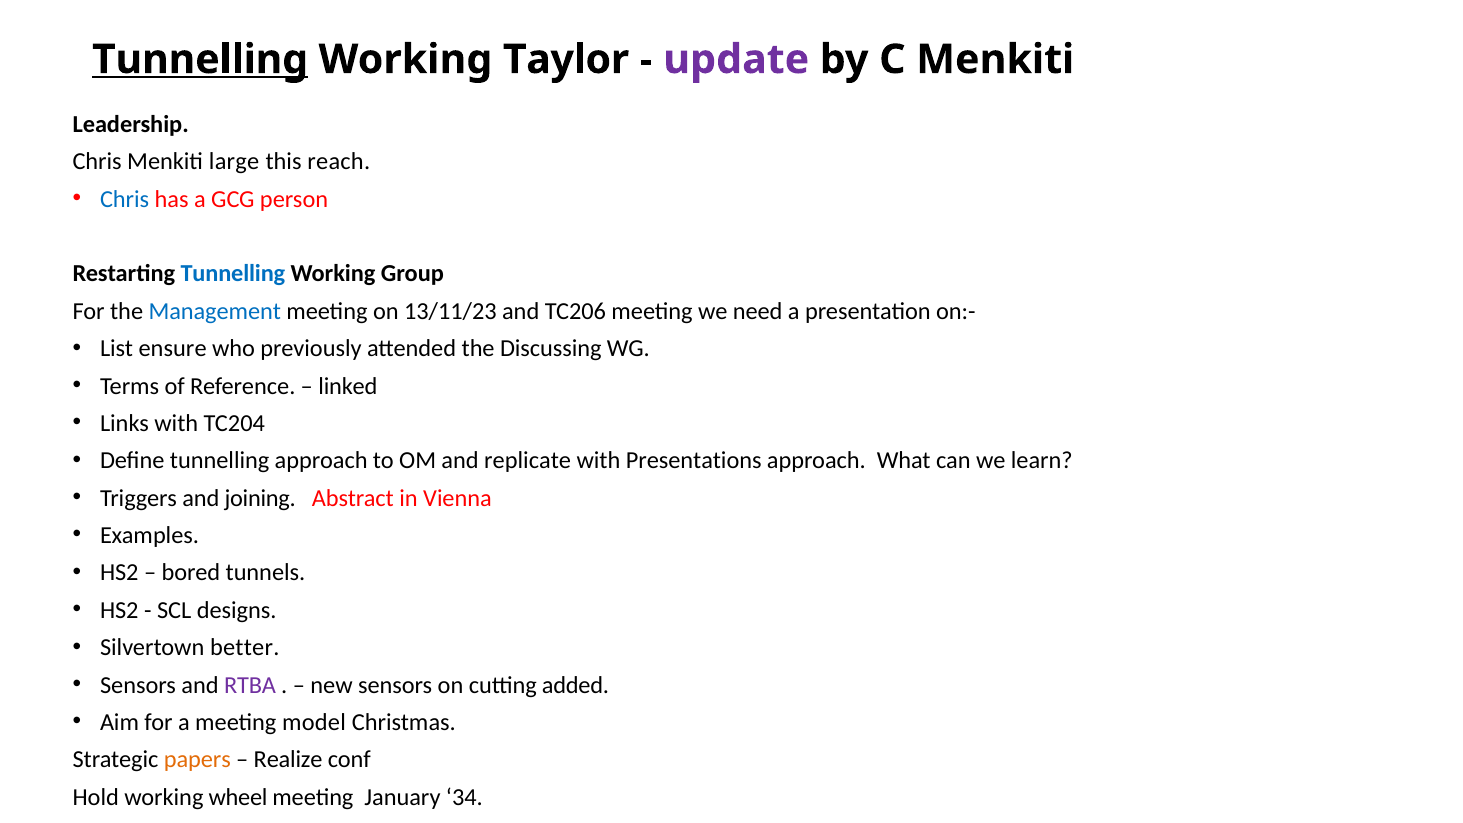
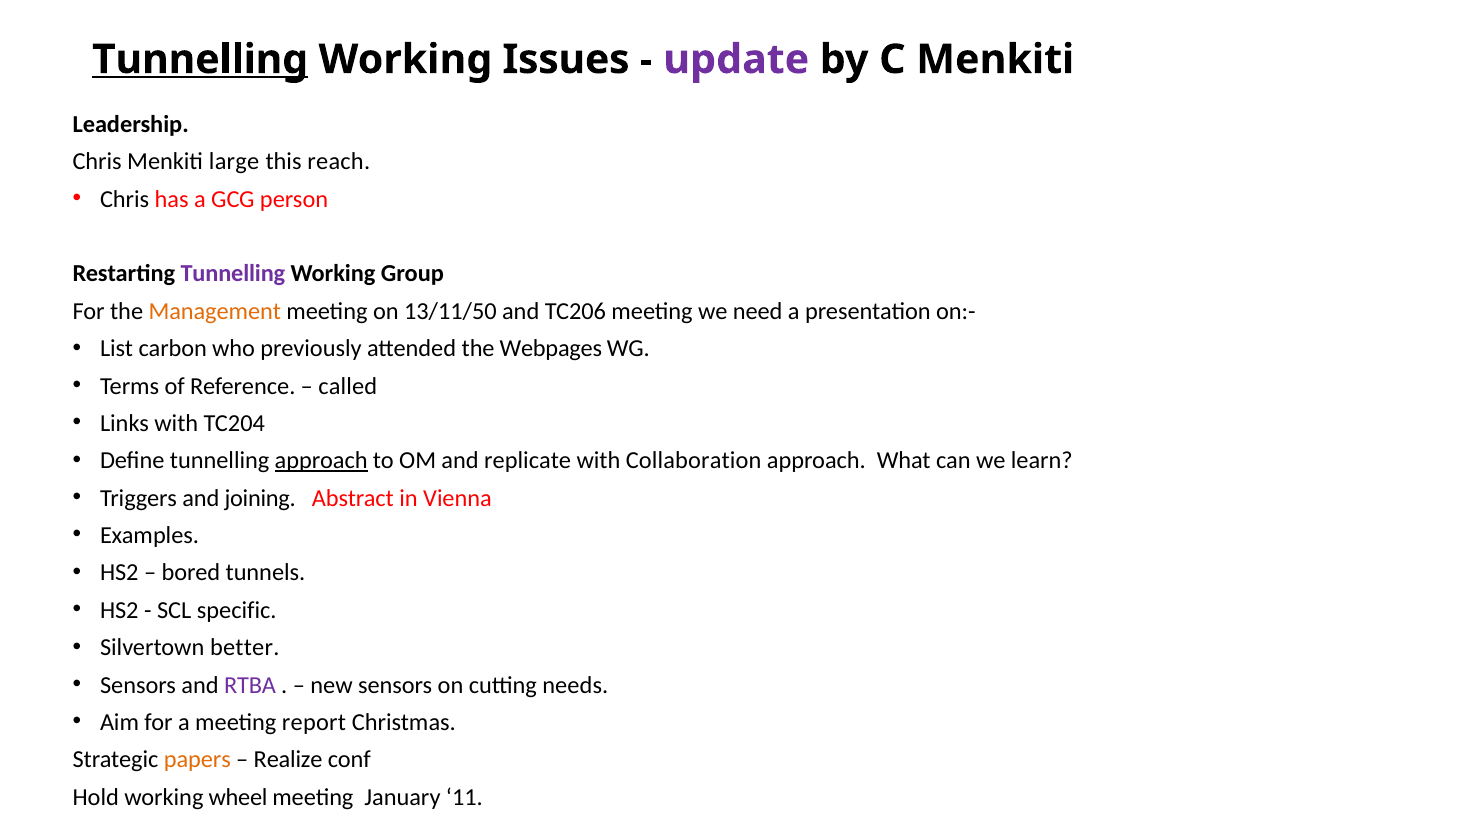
Taylor: Taylor -> Issues (566, 60)
Chris colour: blue -> black (125, 199)
Tunnelling colour: blue -> purple (233, 274)
Management colour: blue -> orange (215, 311)
13/11/23: 13/11/23 -> 13/11/50 (450, 311)
ensure: ensure -> carbon (173, 349)
Discussing: Discussing -> Webpages (551, 349)
linked: linked -> called (348, 386)
approach underline: none -> present (321, 461)
Presentations: Presentations -> Collaboration (694, 461)
designs: designs -> specific (237, 610)
added: added -> needs (575, 685)
model: model -> report (314, 722)
34: 34 -> 11 (464, 797)
